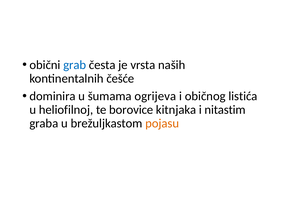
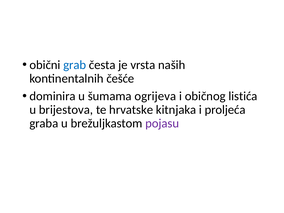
heliofilnoj: heliofilnoj -> brijestova (66, 110)
borovice: borovice -> hrvatske (131, 110)
nitastim: nitastim -> proljeća (225, 110)
pojasu colour: orange -> purple (162, 123)
